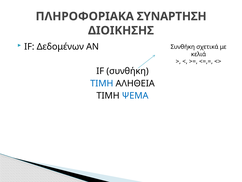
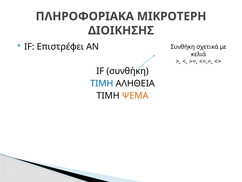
ΣΥΝΑΡΤΗΣΗ: ΣΥΝΑΡΤΗΣΗ -> ΜΙΚΡΟΤΕΡΗ (172, 16)
Δεδομένων: Δεδομένων -> Επιστρέφει (60, 46)
ΨΕΜΑ colour: blue -> orange (135, 95)
